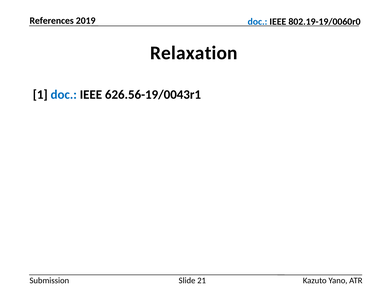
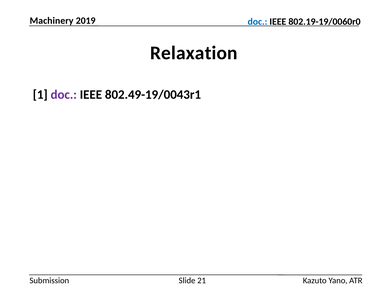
References: References -> Machinery (52, 21)
doc colour: blue -> purple (64, 95)
626.56-19/0043r1: 626.56-19/0043r1 -> 802.49-19/0043r1 (153, 95)
